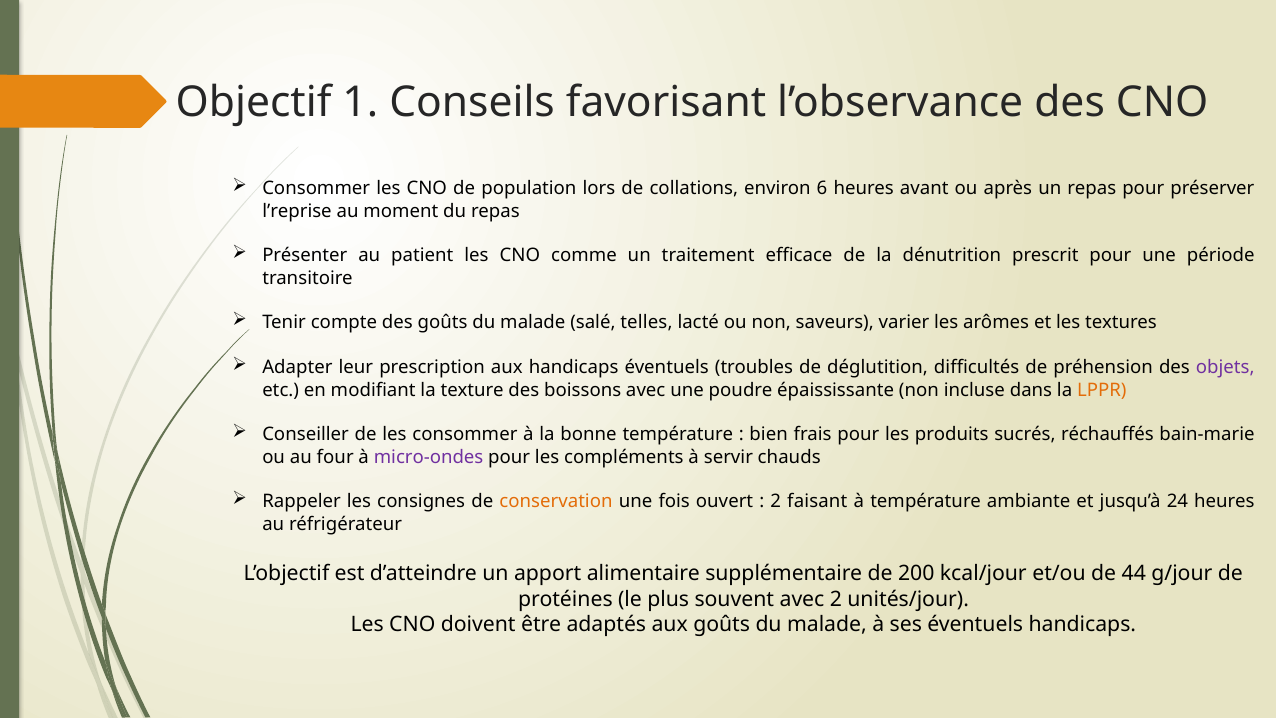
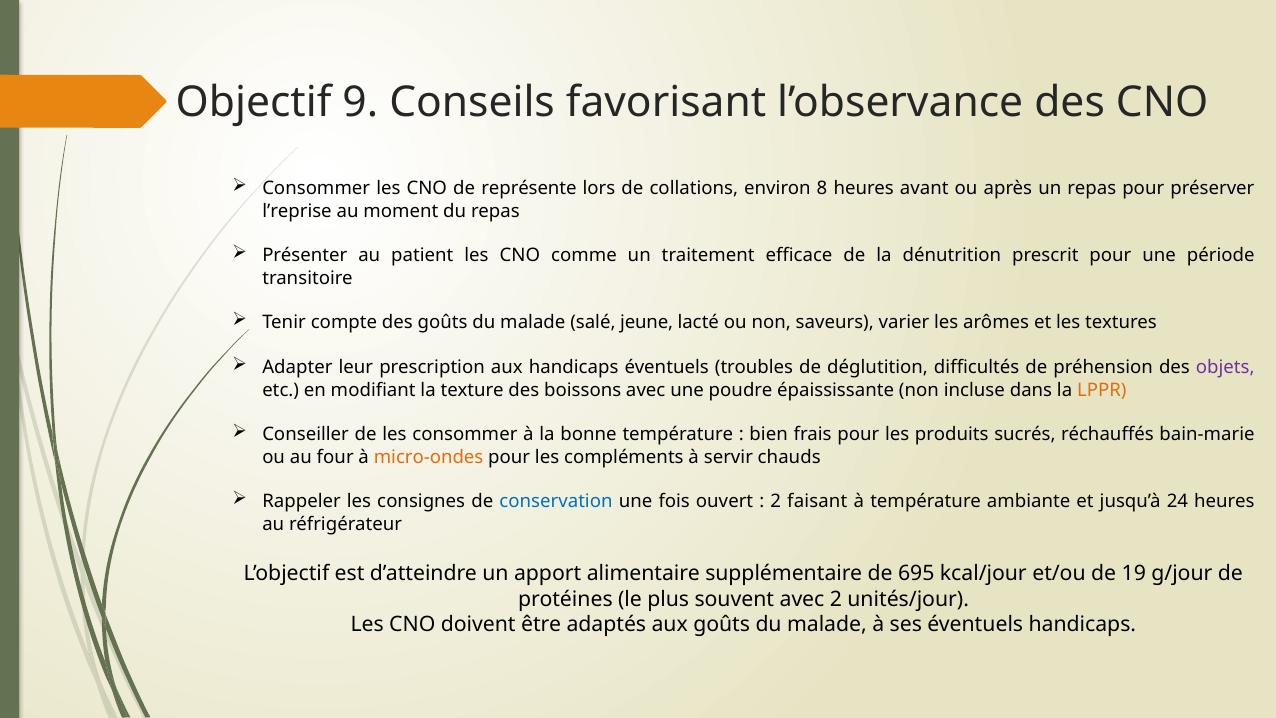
1: 1 -> 9 (360, 102)
population: population -> représente (529, 189)
6: 6 -> 8 (822, 189)
telles: telles -> jeune (647, 323)
micro-ondes colour: purple -> orange (429, 457)
conservation colour: orange -> blue (556, 501)
200: 200 -> 695 (916, 573)
44: 44 -> 19 (1134, 573)
